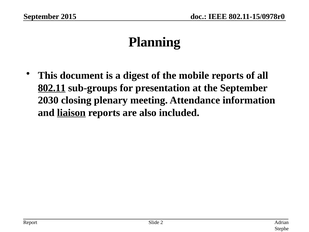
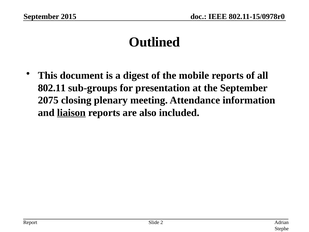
Planning: Planning -> Outlined (155, 42)
802.11 underline: present -> none (52, 88)
2030: 2030 -> 2075 (48, 100)
